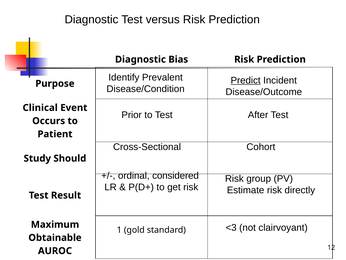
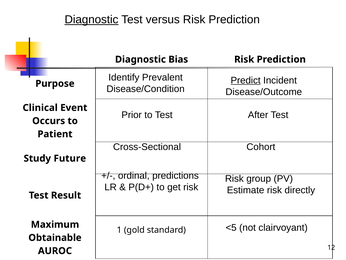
Diagnostic underline: none -> present (91, 20)
Should: Should -> Future (70, 158)
considered: considered -> predictions (176, 175)
<3: <3 -> <5 (231, 227)
